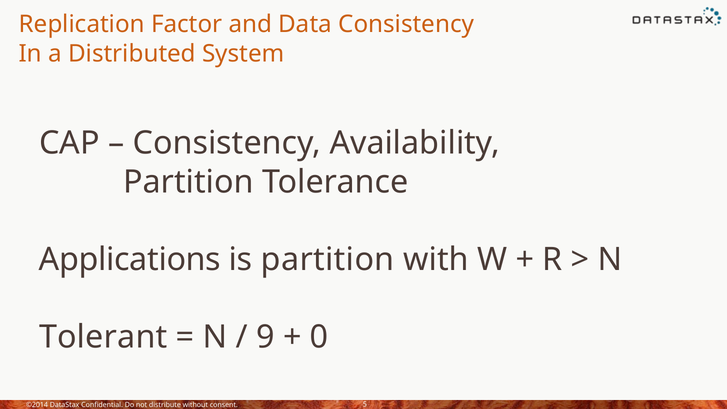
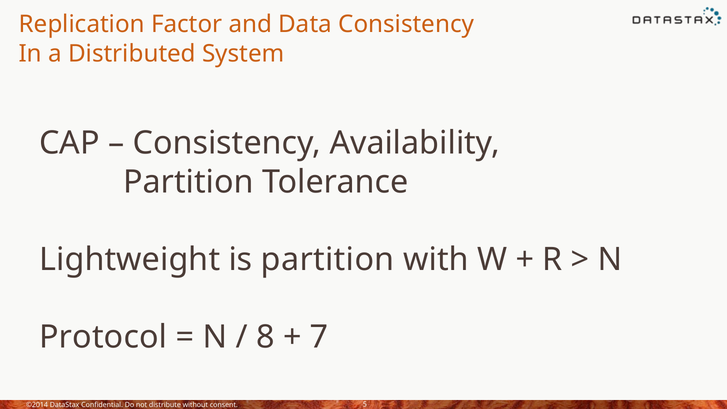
Applications: Applications -> Lightweight (130, 260)
Tolerant: Tolerant -> Protocol (103, 337)
9: 9 -> 8 (265, 337)
0: 0 -> 7 (319, 337)
